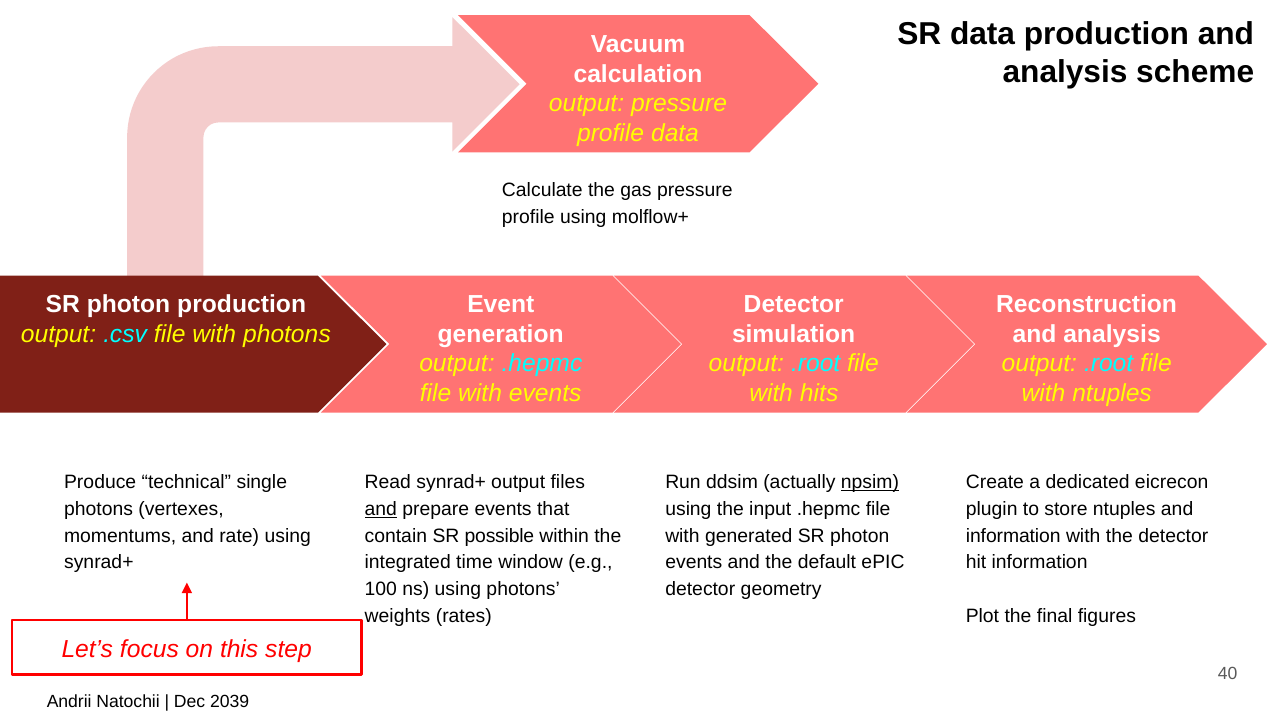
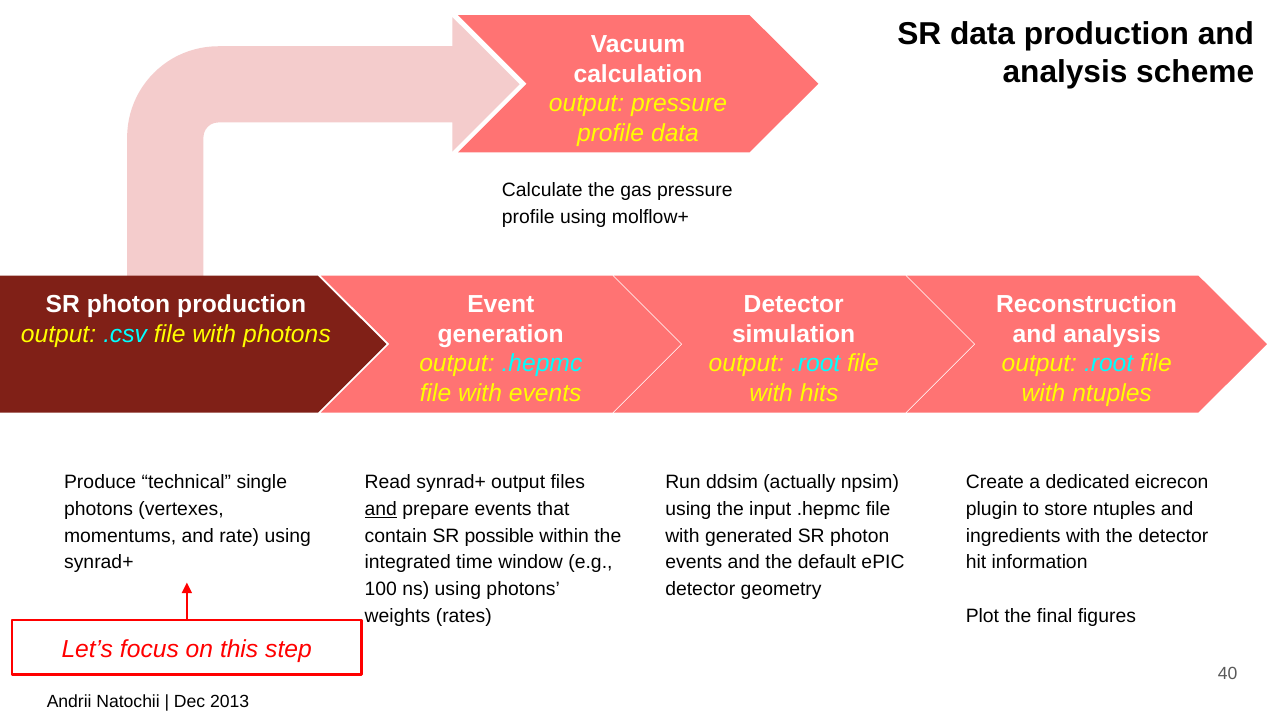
npsim underline: present -> none (870, 483)
information: information -> ingredients (1013, 536)
2039: 2039 -> 2013 (230, 702)
